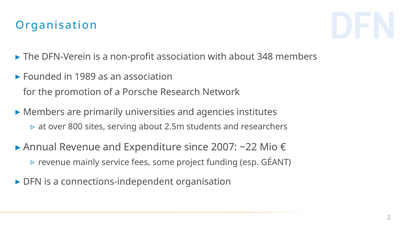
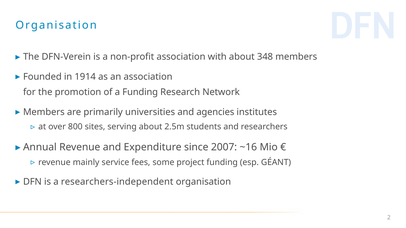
1989: 1989 -> 1914 (85, 77)
a Porsche: Porsche -> Funding (140, 92)
~22: ~22 -> ~16 (248, 147)
connections-independent: connections-independent -> researchers-independent (117, 182)
